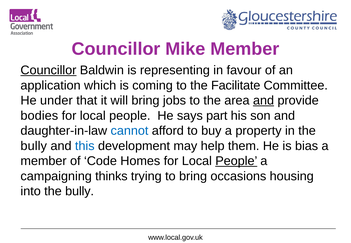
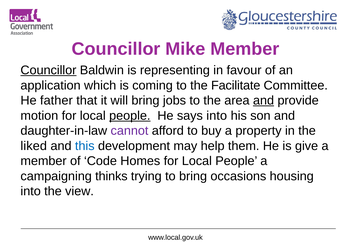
under: under -> father (56, 101)
bodies: bodies -> motion (39, 116)
people underline: none -> present (130, 116)
says part: part -> into (217, 116)
cannot colour: blue -> purple (129, 131)
bully: bully -> liked (34, 146)
bias: bias -> give (307, 146)
People underline: present -> none (236, 161)
into the bully: bully -> view (80, 191)
